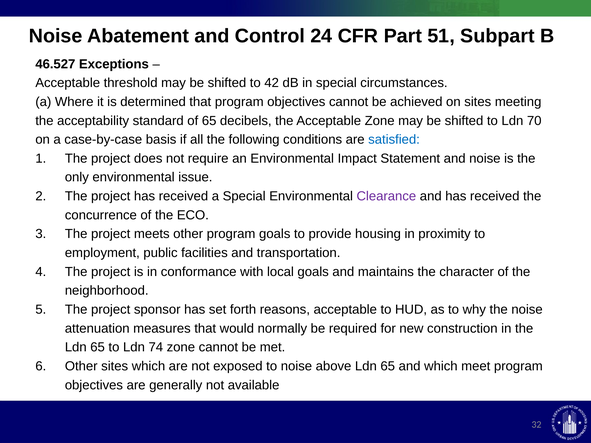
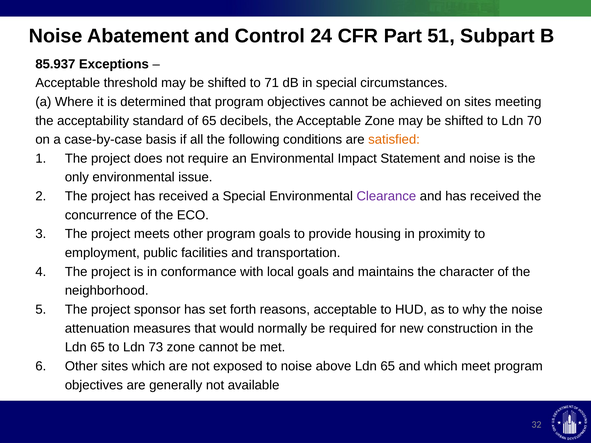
46.527: 46.527 -> 85.937 (55, 64)
42: 42 -> 71 (272, 83)
satisfied colour: blue -> orange (394, 140)
74: 74 -> 73 (156, 347)
